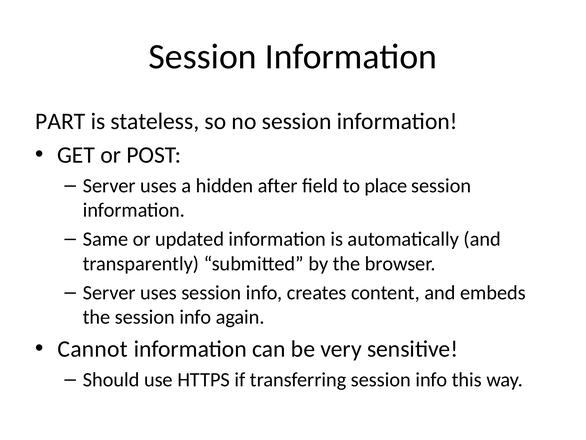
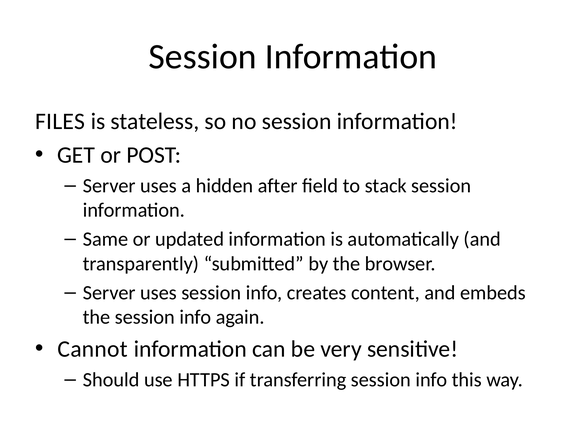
PART: PART -> FILES (60, 121)
place: place -> stack (386, 186)
